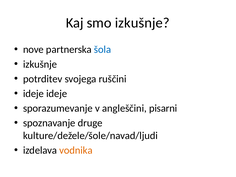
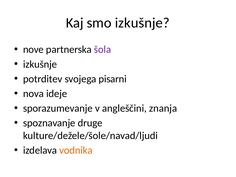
šola colour: blue -> purple (103, 50)
ruščini: ruščini -> pisarni (113, 79)
ideje: ideje -> nova (33, 94)
pisarni: pisarni -> znanja (163, 108)
